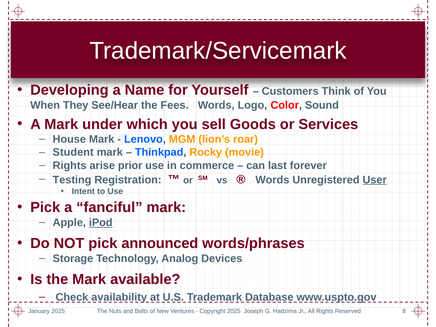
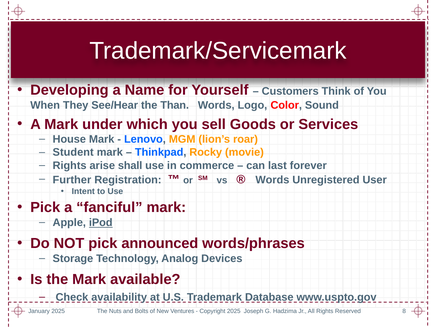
Fees: Fees -> Than (175, 105)
prior: prior -> shall (130, 165)
Testing: Testing -> Further (72, 180)
User underline: present -> none (375, 180)
